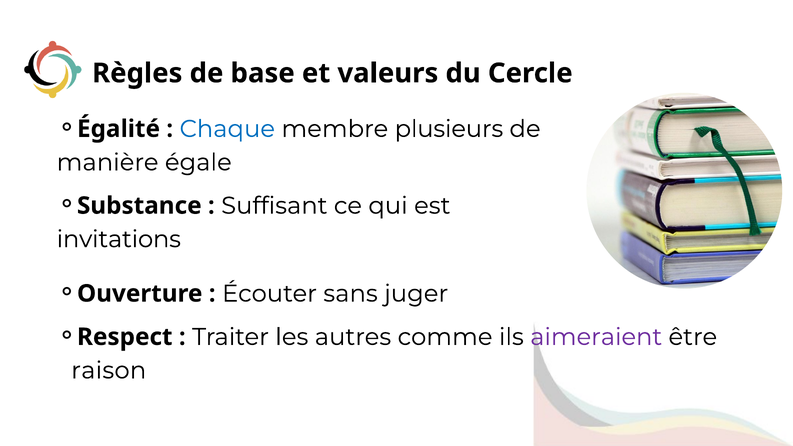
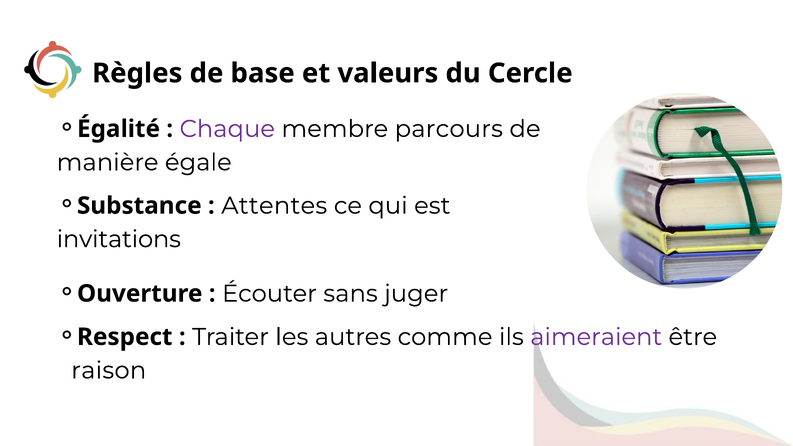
Chaque colour: blue -> purple (227, 129)
plusieurs: plusieurs -> parcours (449, 129)
Suffisant: Suffisant -> Attentes (274, 206)
